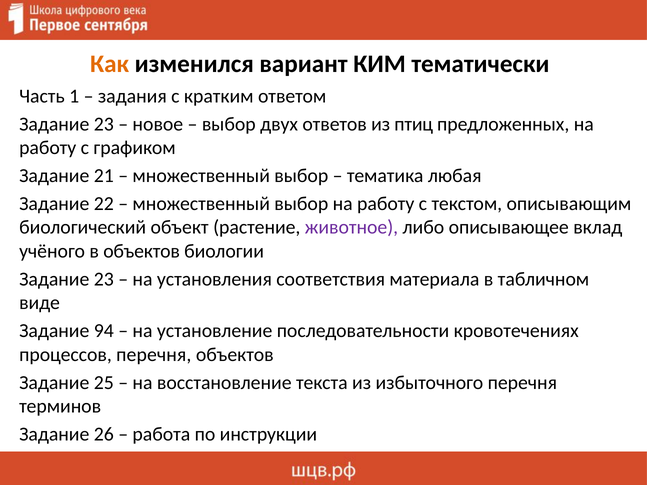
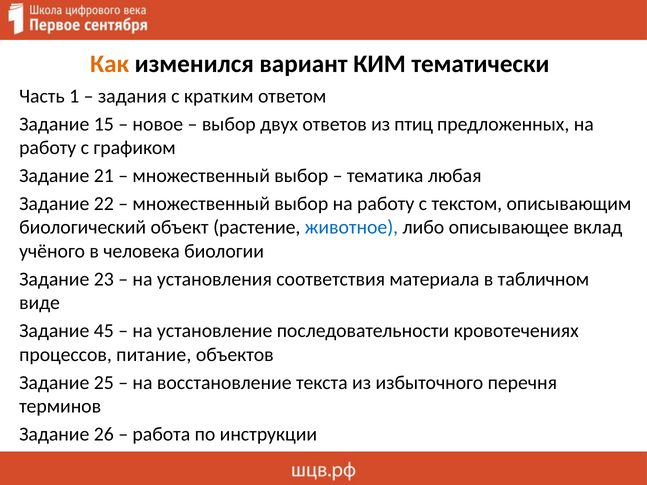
23: 23 -> 15 (104, 124)
животное colour: purple -> blue (352, 228)
в объектов: объектов -> человека (142, 251)
94: 94 -> 45 (104, 331)
процессов перечня: перечня -> питание (154, 355)
